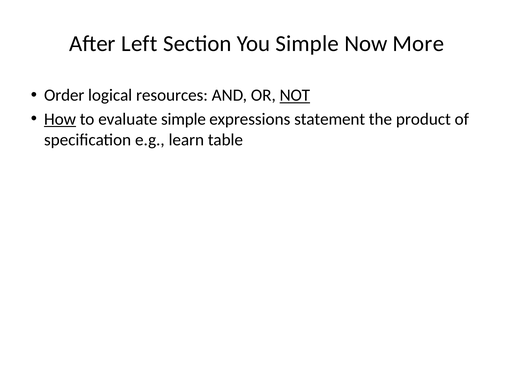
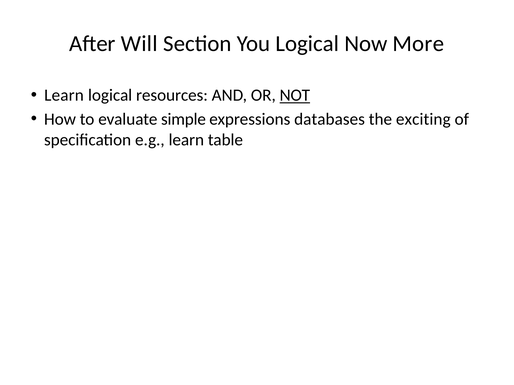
Left: Left -> Will (139, 44)
You Simple: Simple -> Logical (307, 44)
Order: Order -> Learn (64, 95)
How underline: present -> none (60, 119)
statement: statement -> databases (330, 119)
product: product -> exciting (423, 119)
